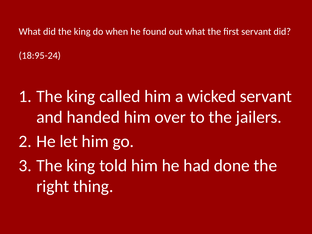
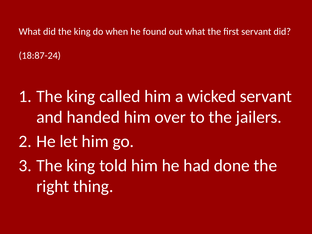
18:95-24: 18:95-24 -> 18:87-24 (40, 56)
